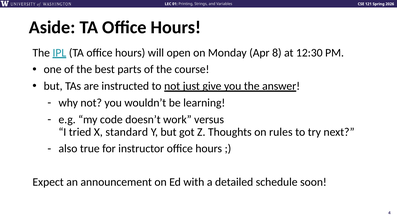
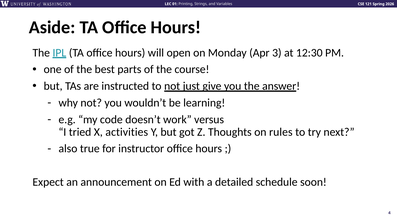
8: 8 -> 3 (277, 53)
standard: standard -> activities (127, 132)
